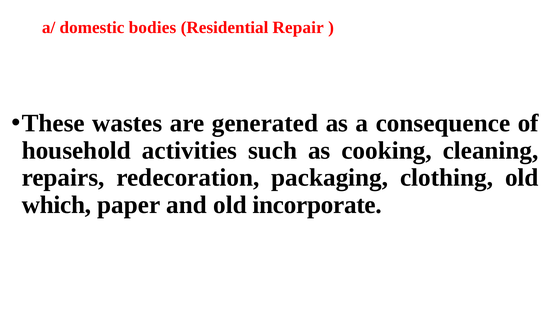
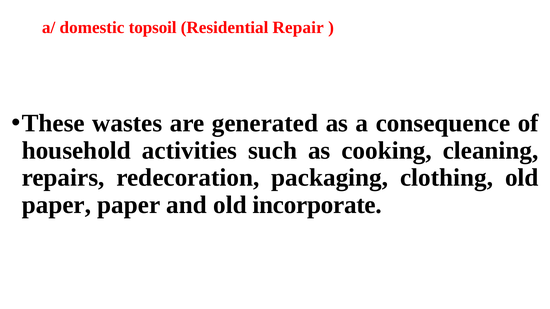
bodies: bodies -> topsoil (153, 28)
which: which -> paper (56, 205)
